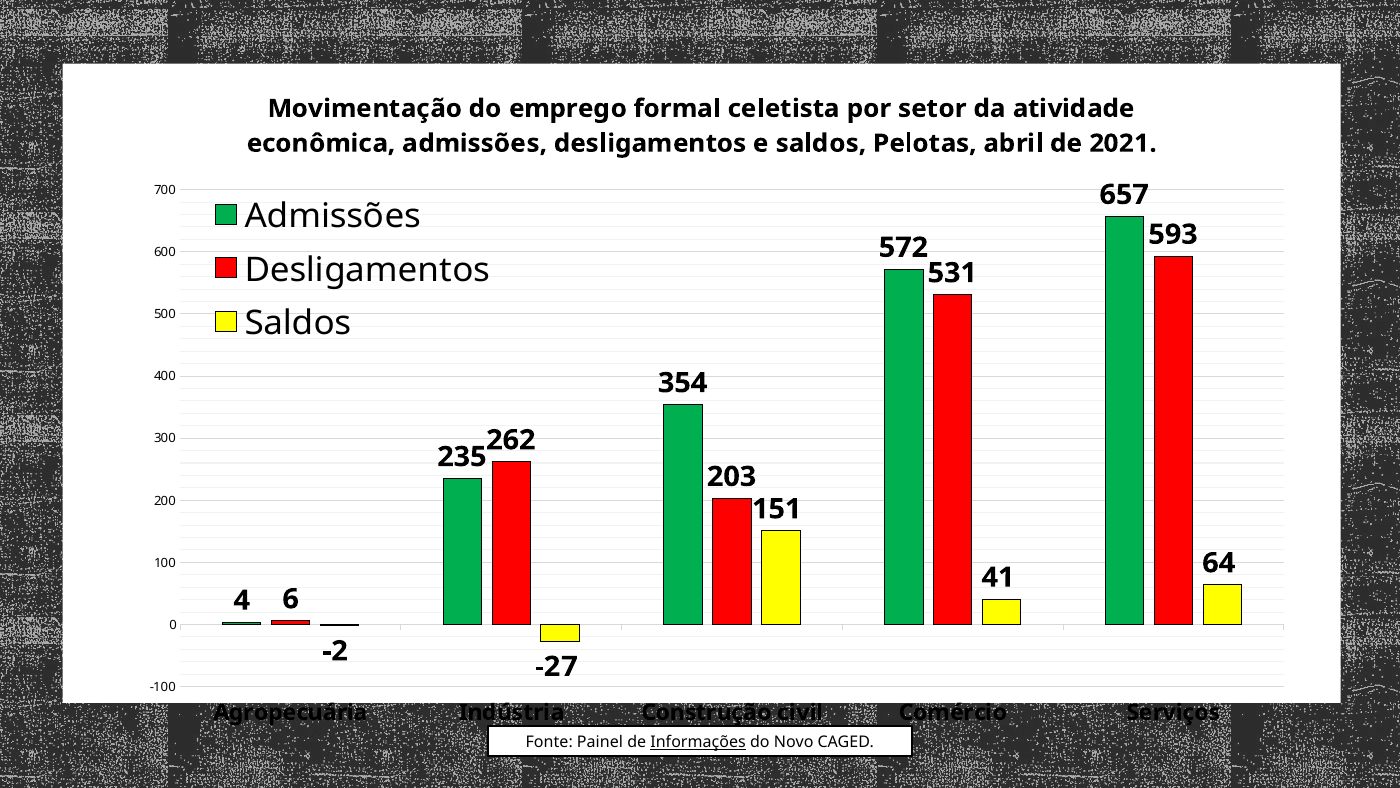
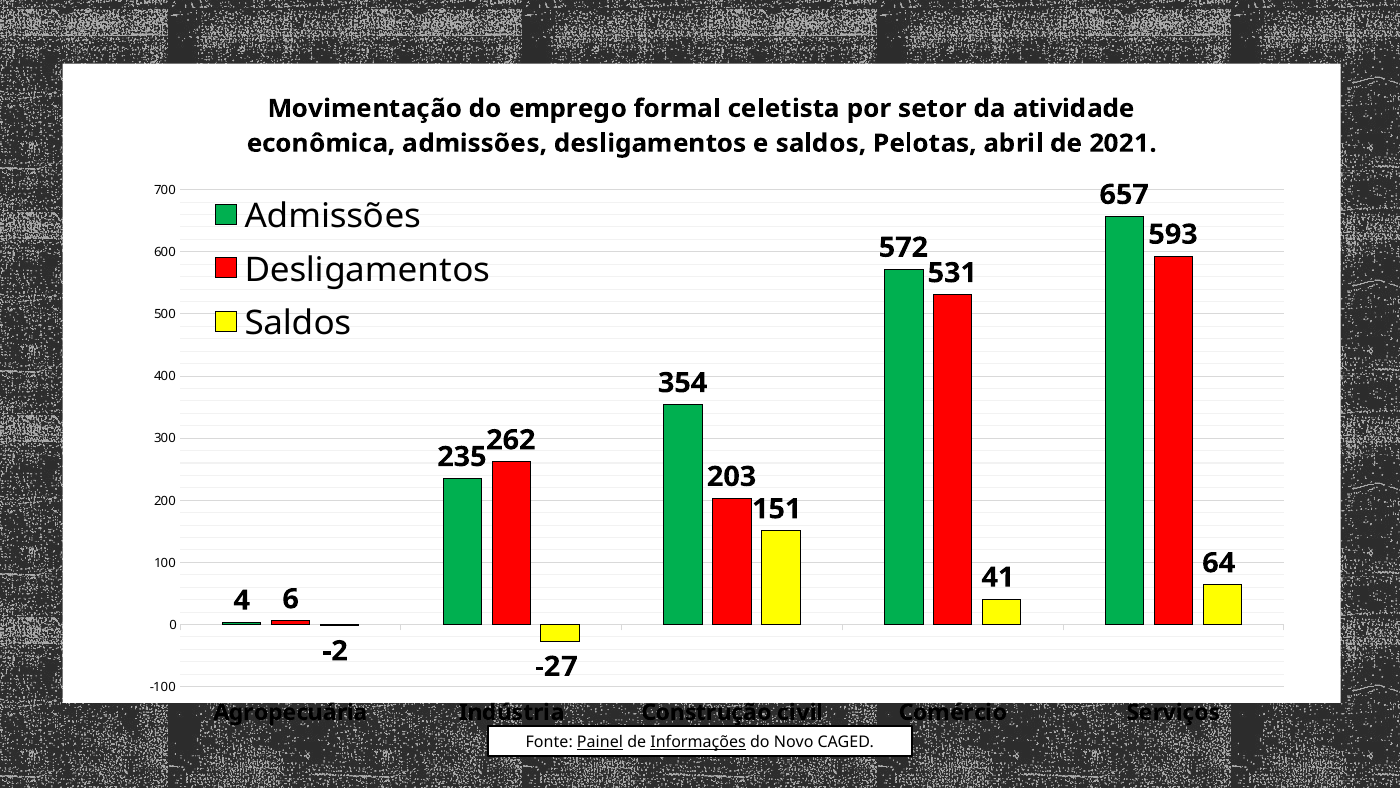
Painel underline: none -> present (600, 742)
